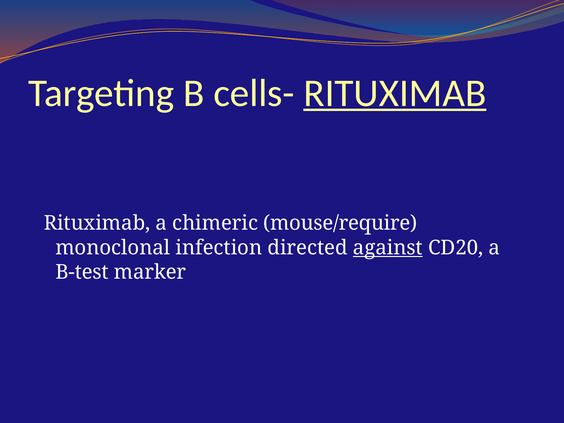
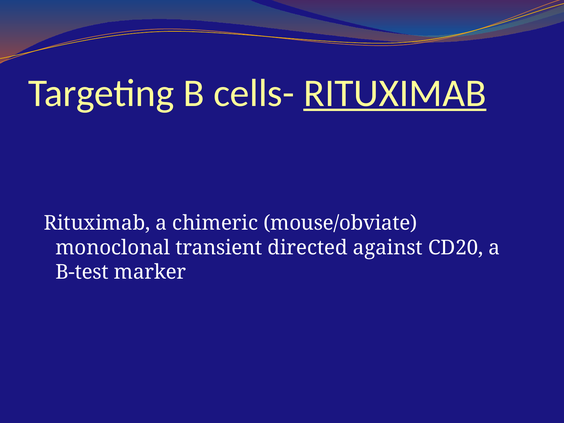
mouse/require: mouse/require -> mouse/obviate (340, 223)
infection: infection -> transient (219, 248)
against underline: present -> none (388, 248)
